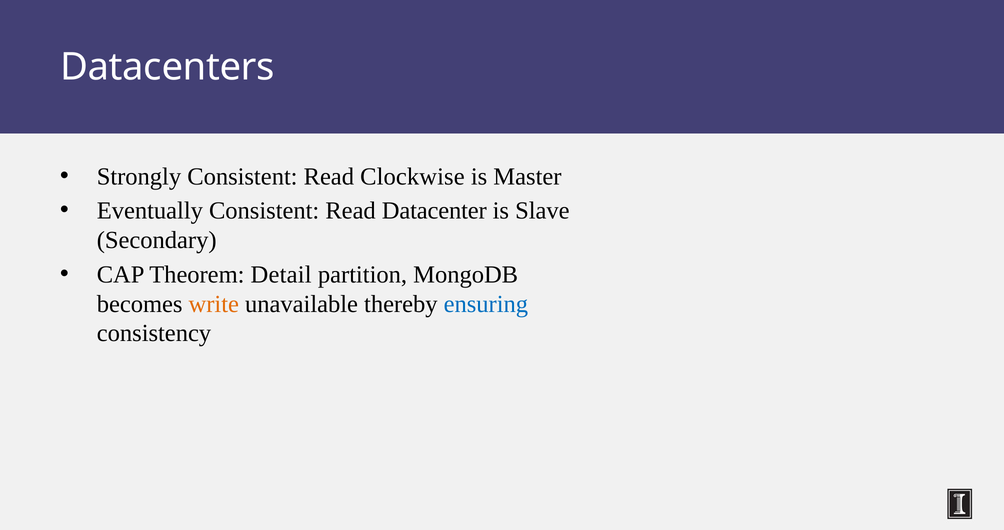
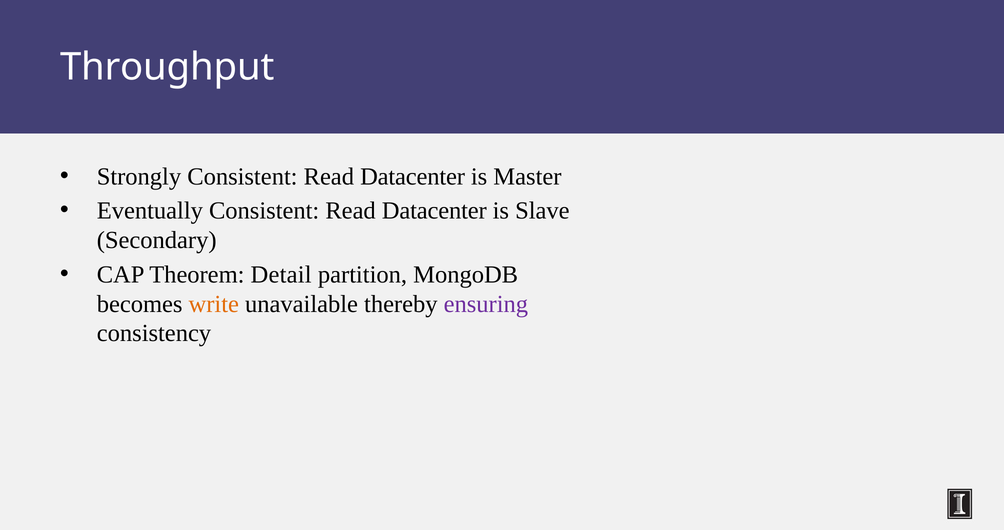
Datacenters: Datacenters -> Throughput (167, 67)
Strongly Consistent Read Clockwise: Clockwise -> Datacenter (413, 177)
ensuring colour: blue -> purple (486, 304)
